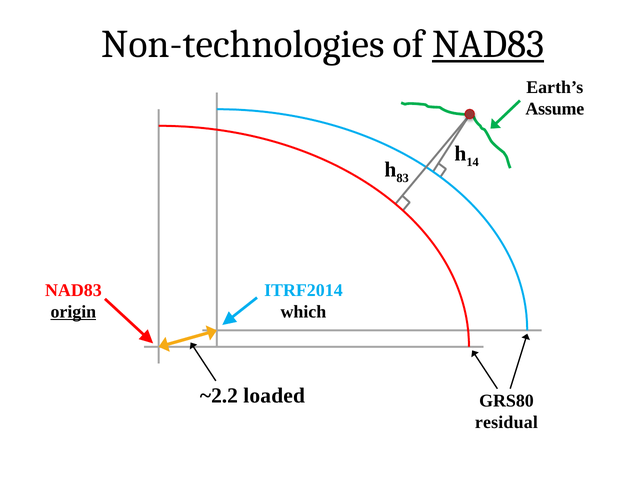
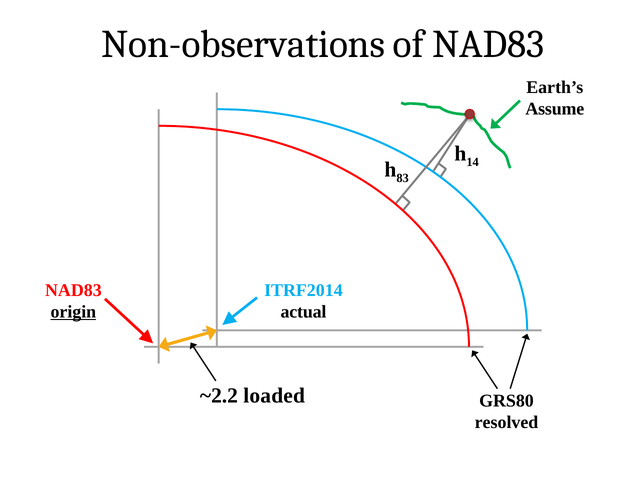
Non-technologies: Non-technologies -> Non-observations (243, 44)
NAD83 underline: present -> none (488, 44)
which: which -> actual (303, 312)
residual: residual -> resolved (507, 422)
